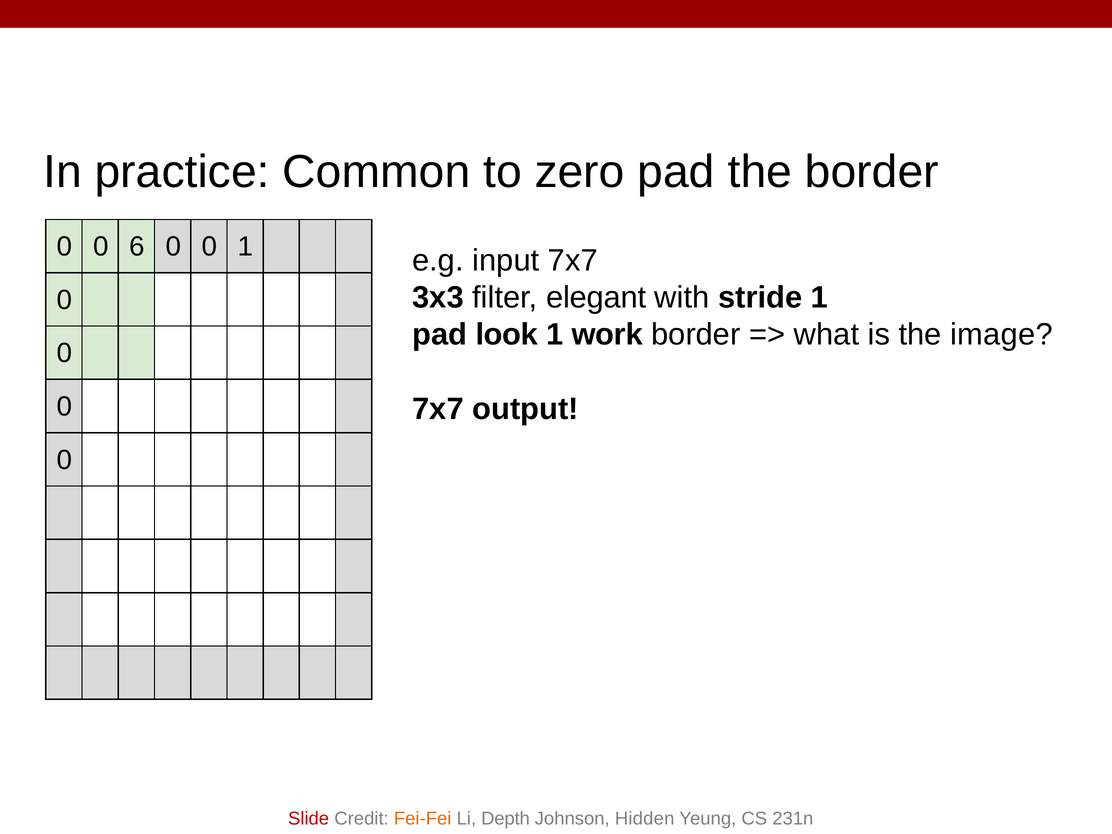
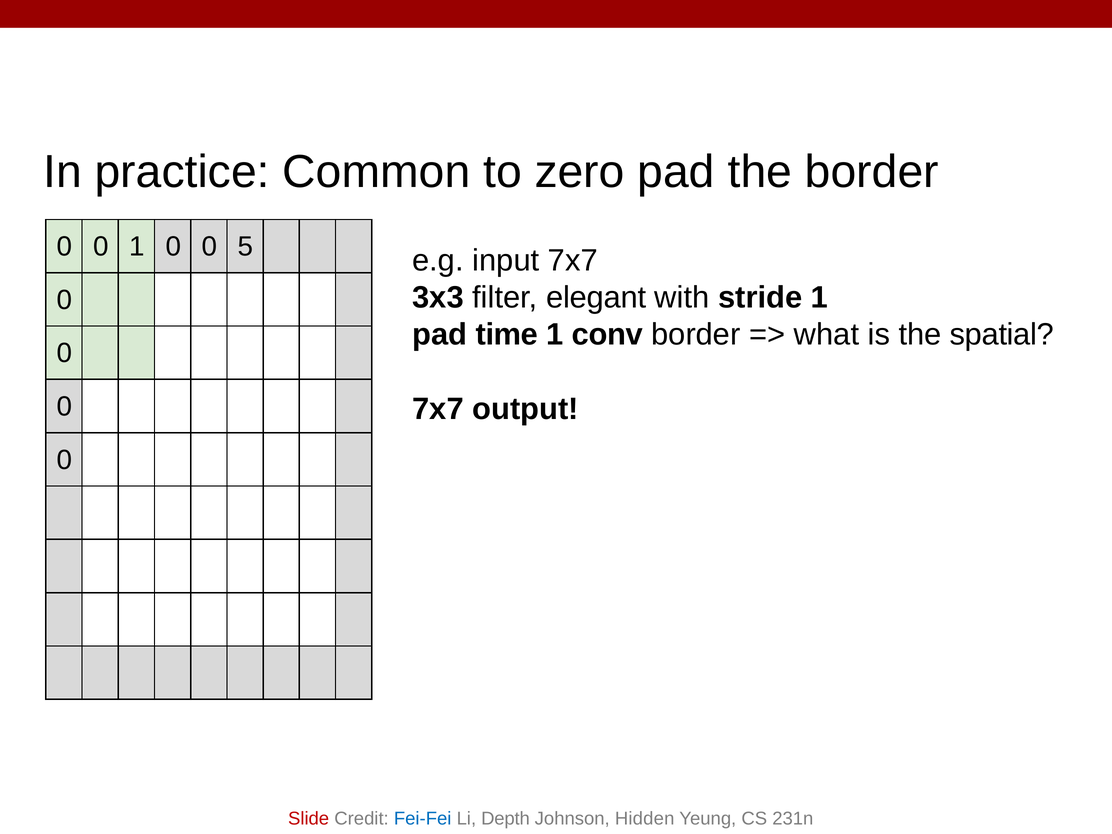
0 6: 6 -> 1 (137, 247)
0 1: 1 -> 5 (246, 247)
look: look -> time (507, 335)
work: work -> conv (607, 335)
image: image -> spatial (1002, 335)
Fei-Fei colour: orange -> blue (423, 819)
